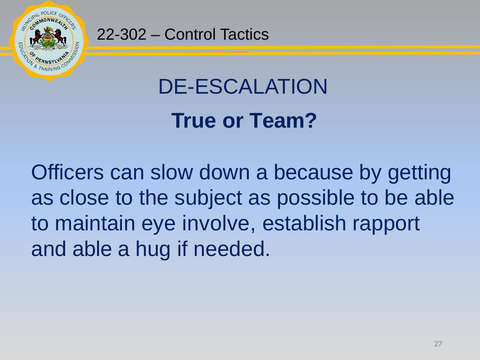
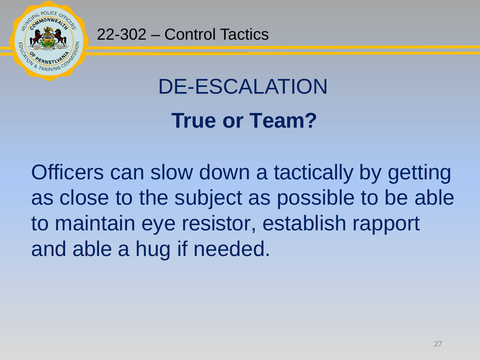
because: because -> tactically (314, 172)
involve: involve -> resistor (219, 224)
